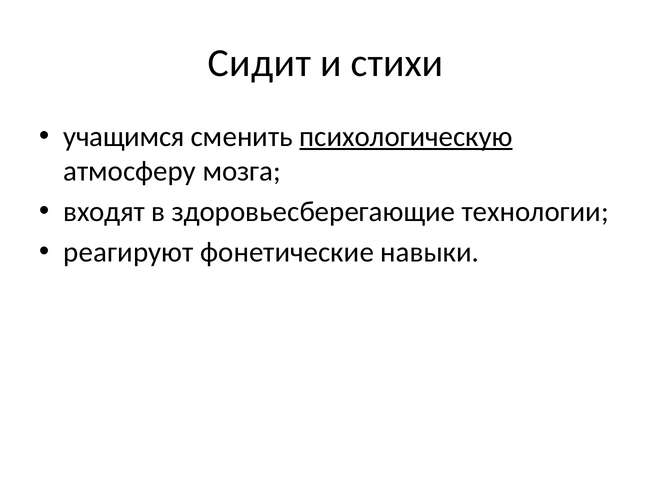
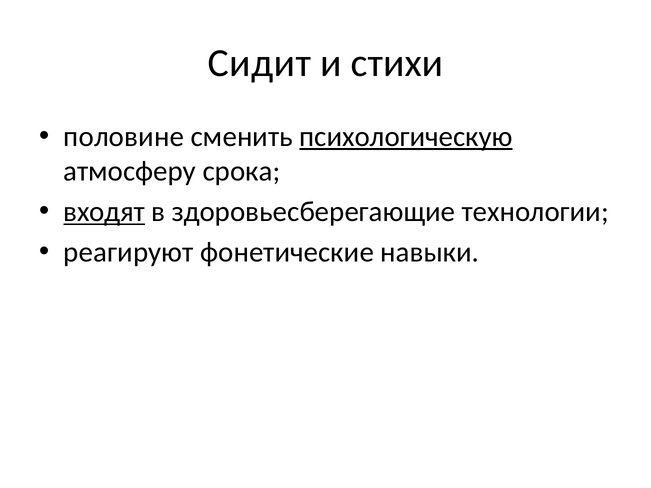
учащимся: учащимся -> половине (124, 137)
мозга: мозга -> срока (242, 171)
входят underline: none -> present (104, 212)
